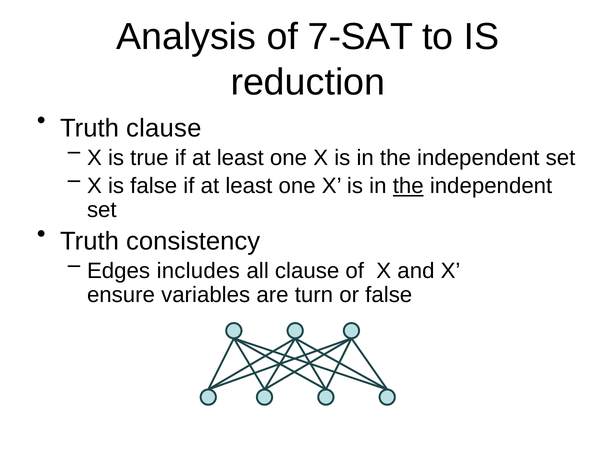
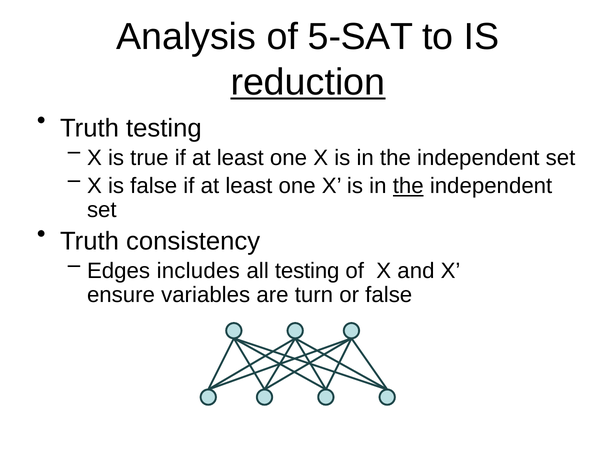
7-SAT: 7-SAT -> 5-SAT (361, 37)
reduction underline: none -> present (308, 82)
Truth clause: clause -> testing (164, 128)
all clause: clause -> testing (307, 271)
